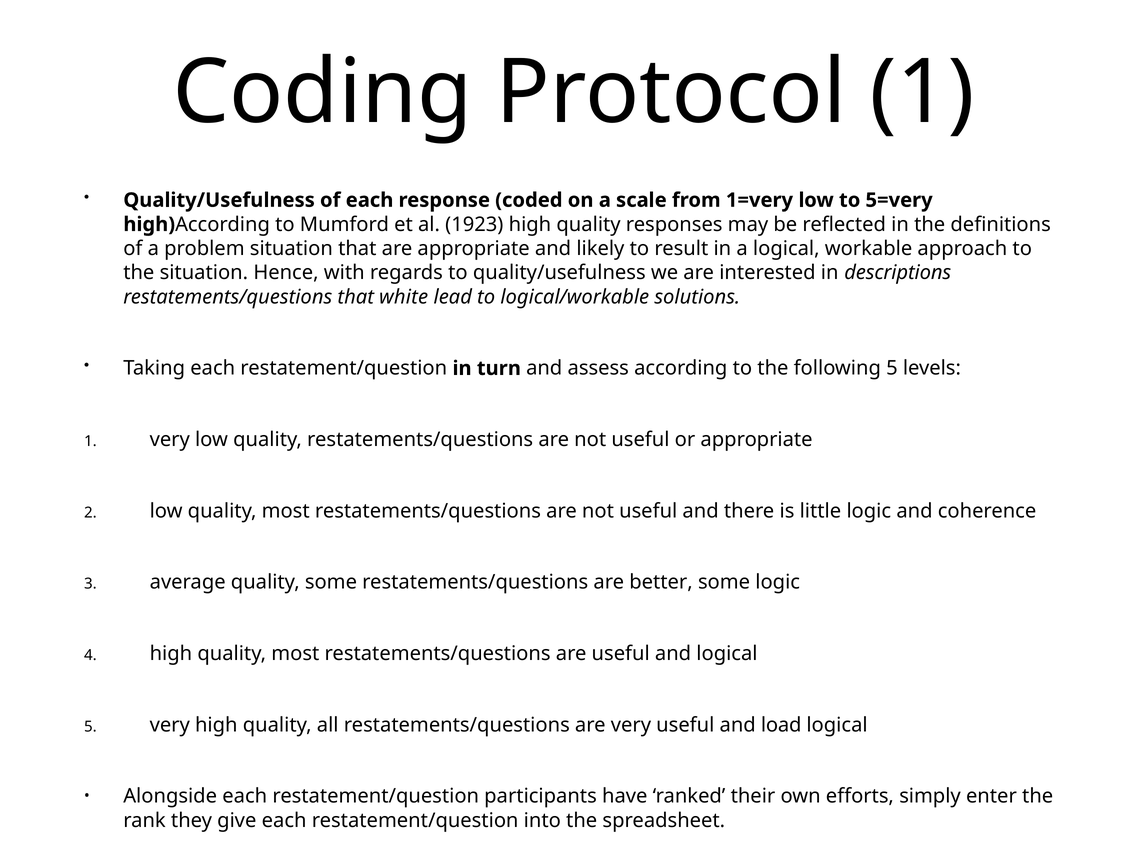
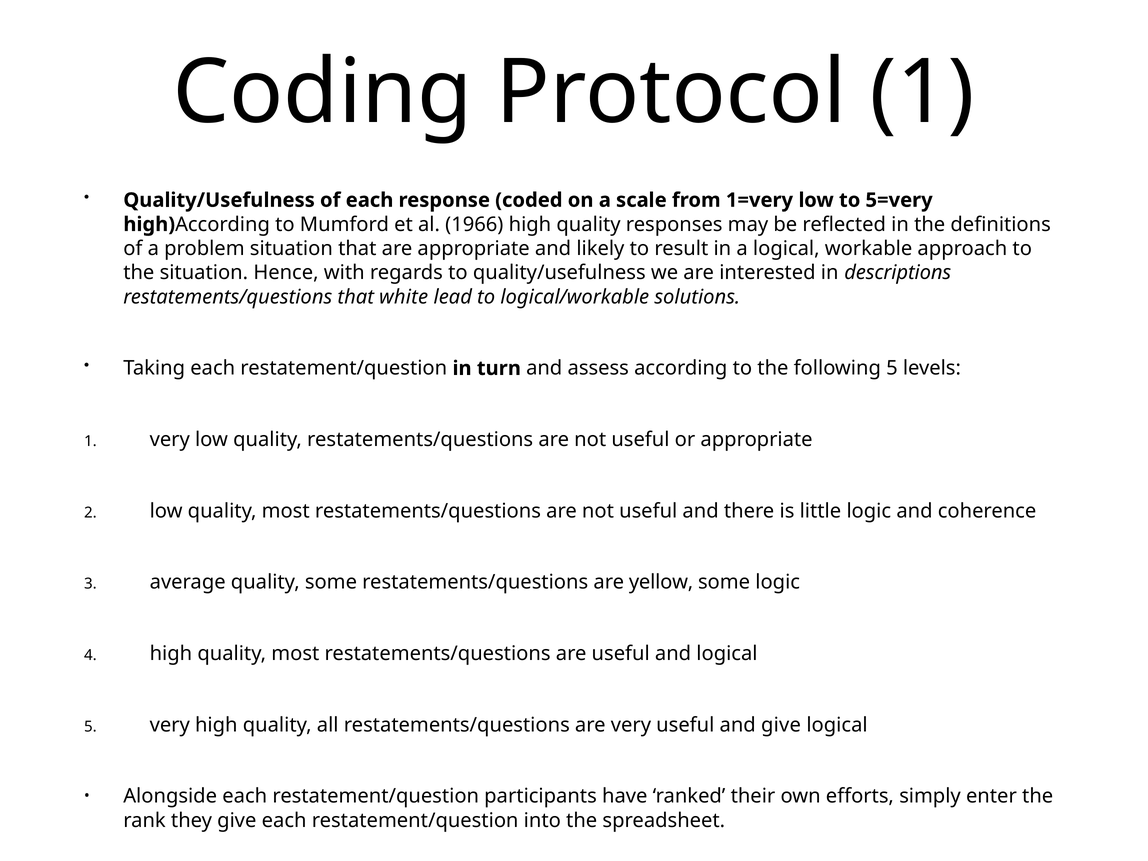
1923: 1923 -> 1966 (474, 224)
better: better -> yellow (661, 582)
and load: load -> give (781, 725)
